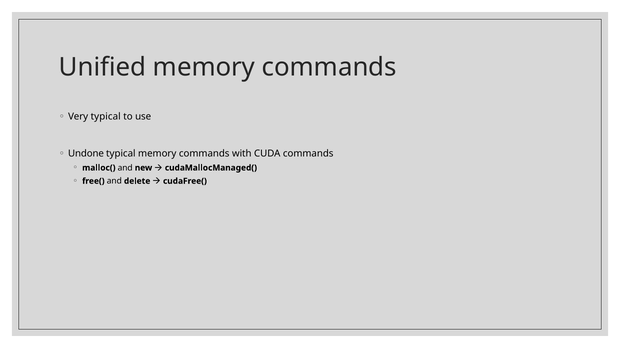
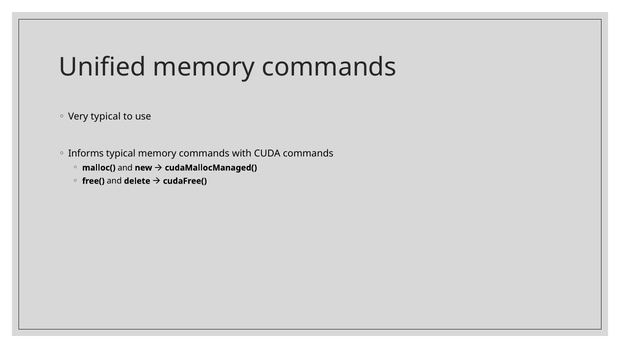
Undone: Undone -> Informs (86, 154)
